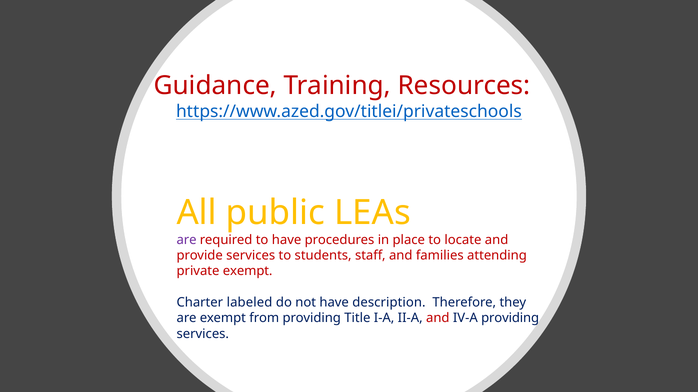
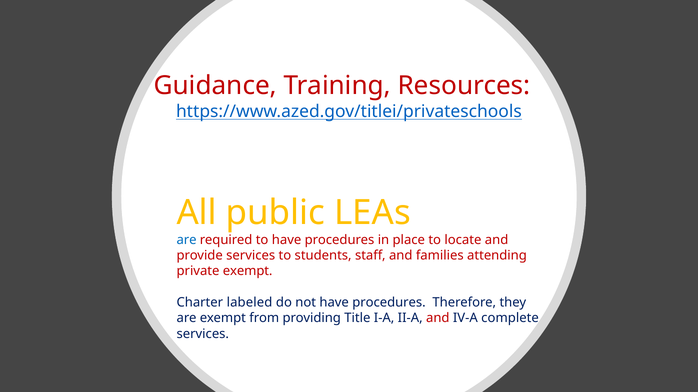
are colour: purple -> blue (187, 240)
not have description: description -> procedures (389, 303)
IV-A providing: providing -> complete (510, 319)
